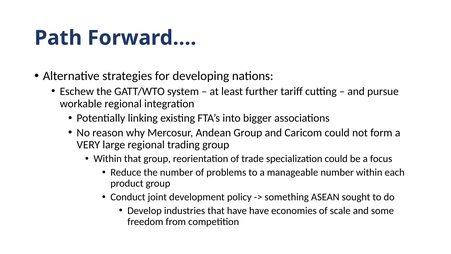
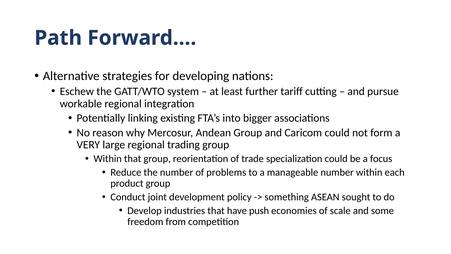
have have: have -> push (259, 210)
